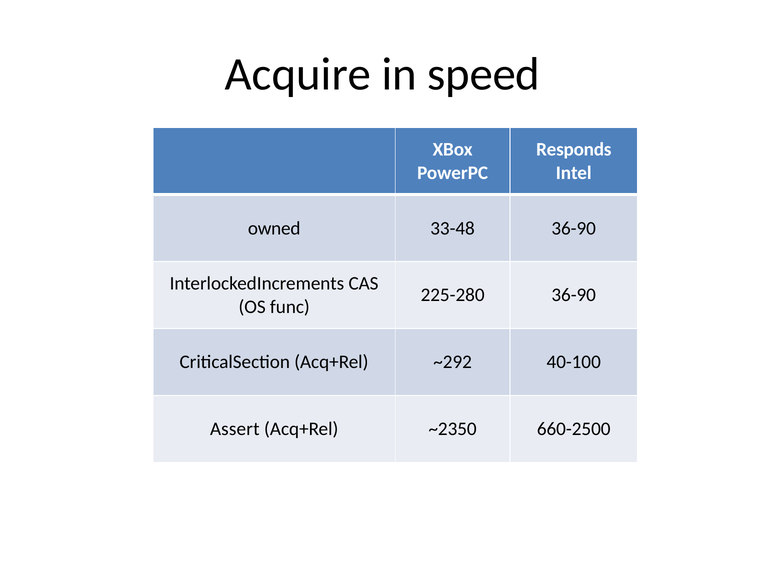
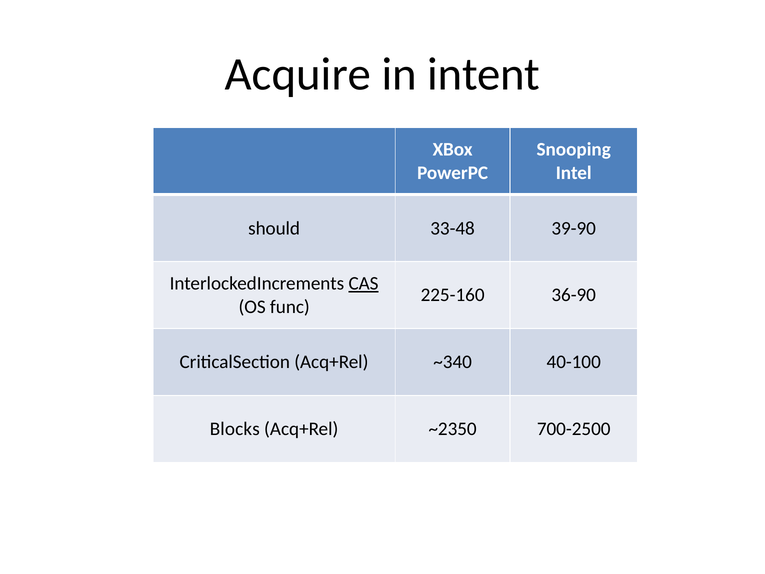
speed: speed -> intent (484, 74)
Responds: Responds -> Snooping (574, 150)
owned: owned -> should (274, 228)
33-48 36-90: 36-90 -> 39-90 (574, 228)
CAS underline: none -> present (364, 283)
225-280: 225-280 -> 225-160 (453, 295)
~292: ~292 -> ~340 (453, 362)
Assert: Assert -> Blocks (235, 429)
660-2500: 660-2500 -> 700-2500 (574, 429)
